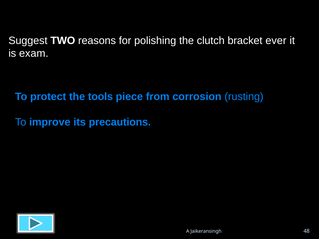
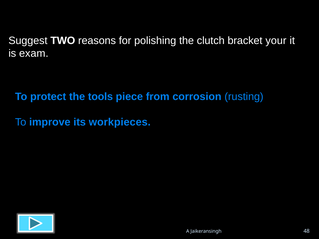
ever: ever -> your (276, 41)
precautions: precautions -> workpieces (120, 122)
